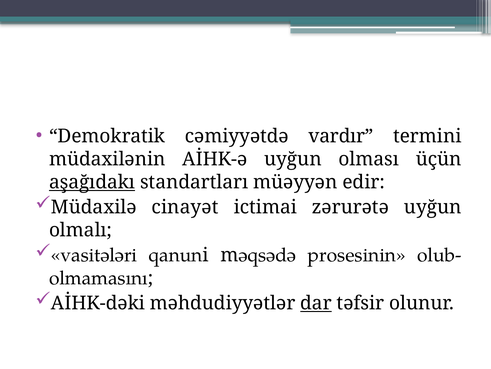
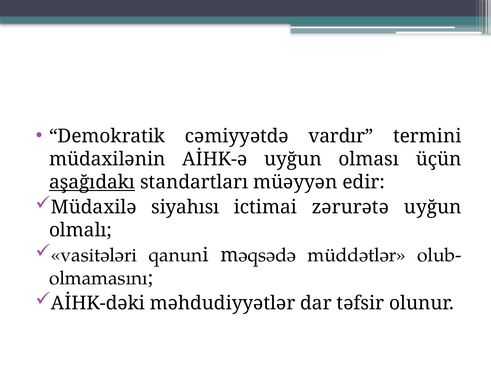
cinayət: cinayət -> siyahısı (185, 207)
prosesinin: prosesinin -> müddətlər (357, 255)
dar underline: present -> none (316, 303)
